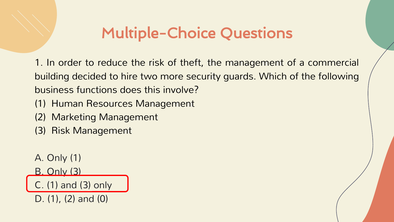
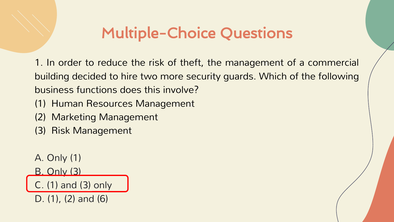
0: 0 -> 6 (103, 198)
